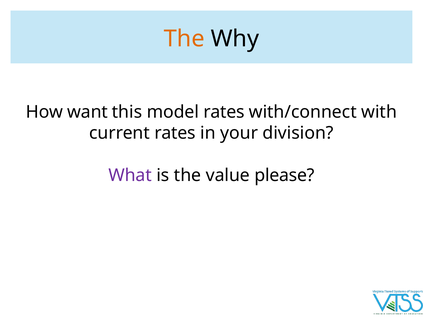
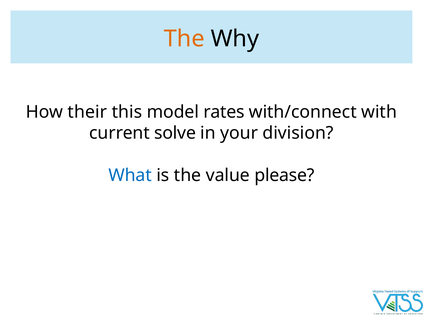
want: want -> their (87, 112)
current rates: rates -> solve (175, 133)
What colour: purple -> blue (130, 175)
